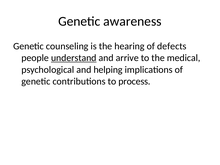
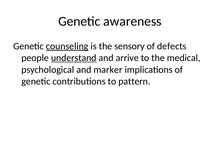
counseling underline: none -> present (67, 46)
hearing: hearing -> sensory (130, 46)
helping: helping -> marker (108, 70)
process: process -> pattern (134, 81)
